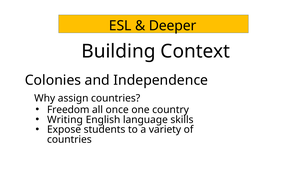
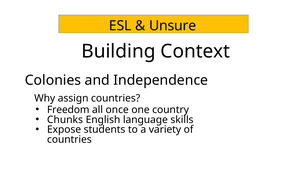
Deeper: Deeper -> Unsure (173, 26)
Writing: Writing -> Chunks (65, 119)
